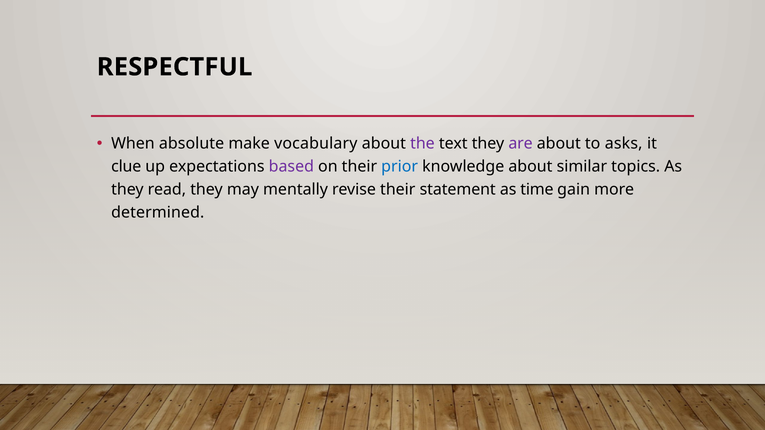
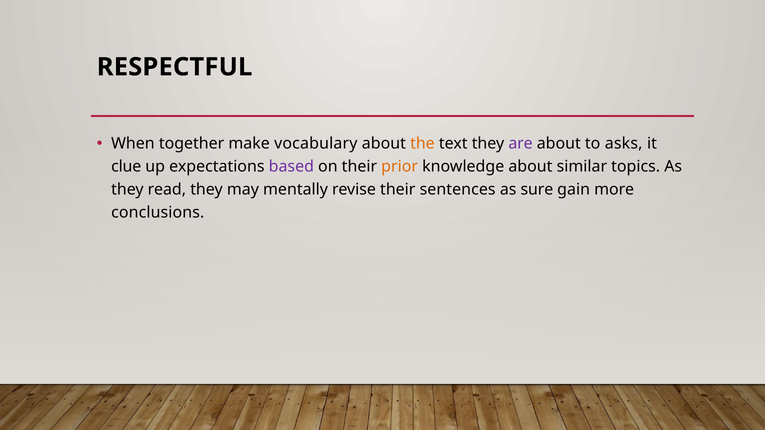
absolute: absolute -> together (192, 144)
the colour: purple -> orange (422, 144)
prior colour: blue -> orange (400, 167)
statement: statement -> sentences (458, 190)
time: time -> sure (537, 190)
determined: determined -> conclusions (158, 213)
